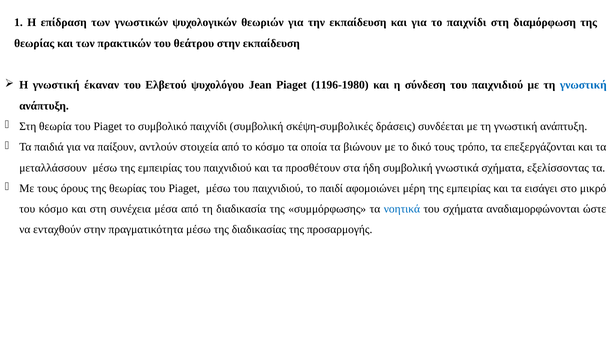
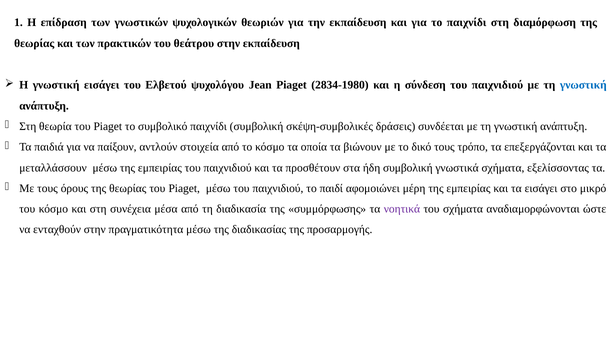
γνωστική έκαναν: έκαναν -> εισάγει (102, 85)
1196-1980: 1196-1980 -> 2834-1980 (340, 85)
νοητικά colour: blue -> purple (402, 209)
